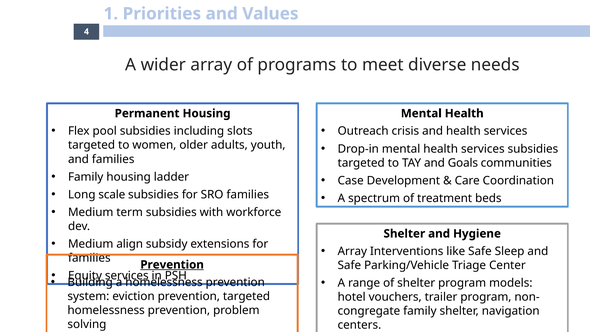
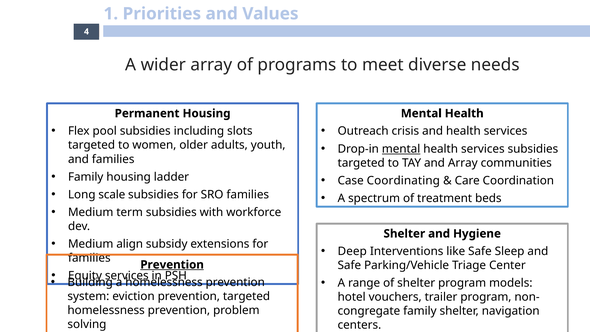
mental underline: none -> present (401, 149)
and Goals: Goals -> Array (463, 163)
Development: Development -> Coordinating (403, 180)
Array: Array -> Deep (352, 251)
